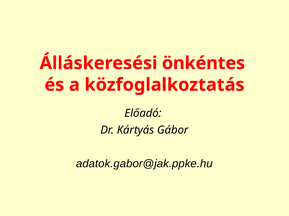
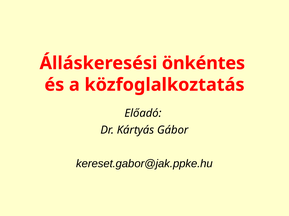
adatok.gabor@jak.ppke.hu: adatok.gabor@jak.ppke.hu -> kereset.gabor@jak.ppke.hu (144, 164)
